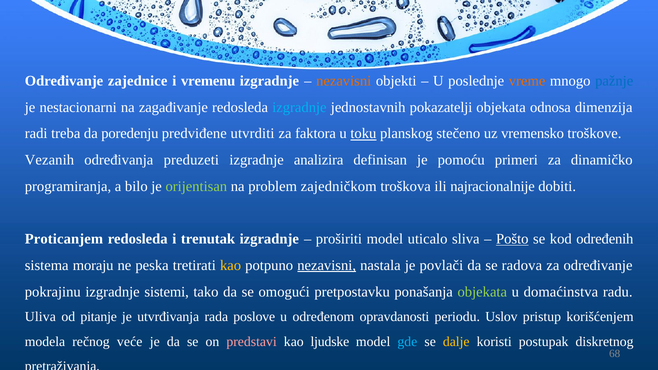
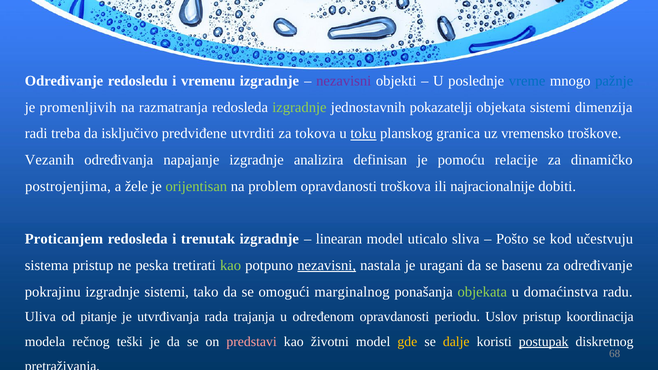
zajednice: zajednice -> redosledu (138, 81)
nezavisni colour: orange -> purple (344, 81)
vreme colour: orange -> blue (527, 81)
nestacionarni: nestacionarni -> promenljivih (78, 107)
zagađivanje: zagađivanje -> razmatranja (173, 107)
izgradnje colour: light blue -> light green (299, 107)
objekata odnosa: odnosa -> sistemi (550, 107)
poredenju: poredenju -> isključivo (130, 134)
faktora: faktora -> tokova (315, 134)
stečeno: stečeno -> granica (458, 134)
preduzeti: preduzeti -> napajanje (191, 160)
primeri: primeri -> relacije (516, 160)
programiranja: programiranja -> postrojenjima (68, 186)
bilo: bilo -> žele (136, 186)
problem zajedničkom: zajedničkom -> opravdanosti (339, 186)
proširiti: proširiti -> linearan (339, 239)
Pošto underline: present -> none (512, 239)
određenih: određenih -> učestvuju (605, 239)
sistema moraju: moraju -> pristup (93, 265)
kao colour: yellow -> light green (231, 265)
povlači: povlači -> uragani (441, 265)
radova: radova -> basenu (522, 265)
pretpostavku: pretpostavku -> marginalnog (352, 292)
poslove: poslove -> trajanja (254, 317)
korišćenjem: korišćenjem -> koordinacija (600, 317)
veće: veće -> teški (130, 342)
ljudske: ljudske -> životni (330, 342)
gde colour: light blue -> yellow (407, 342)
postupak underline: none -> present (544, 342)
